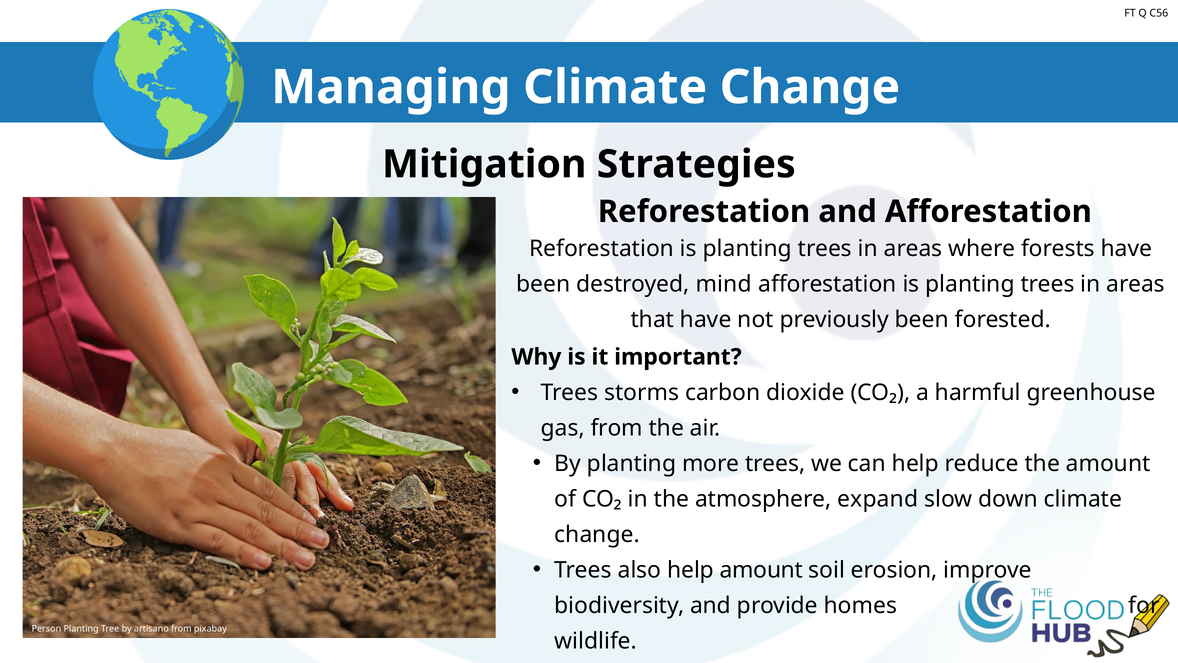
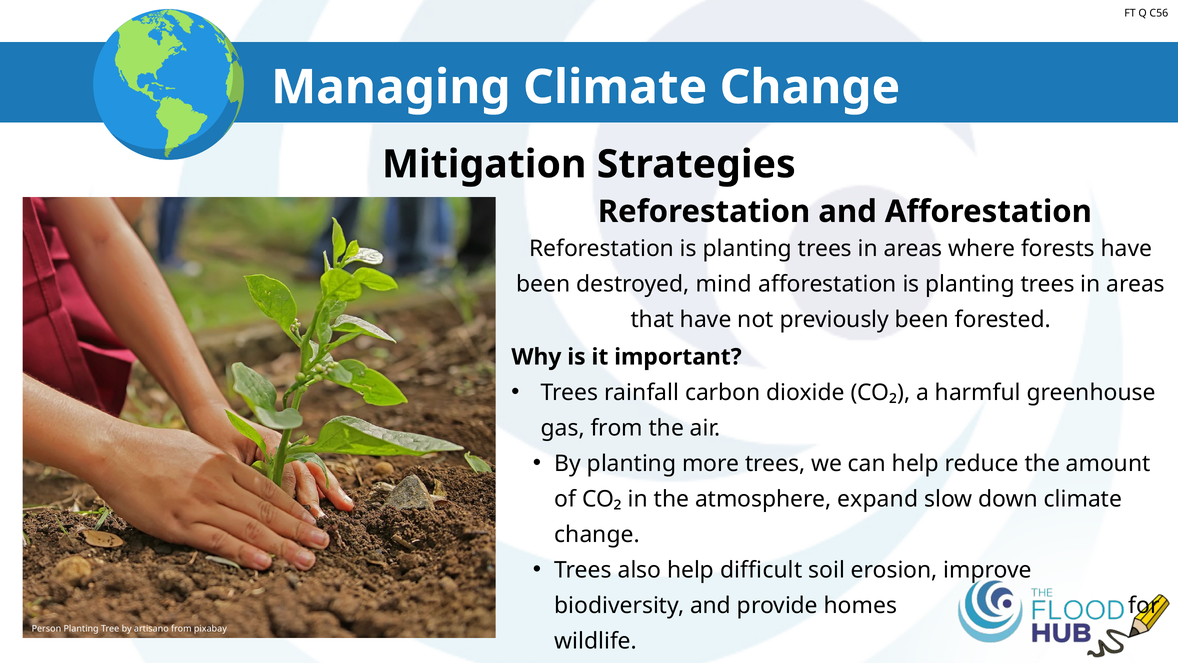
storms: storms -> rainfall (642, 392)
help amount: amount -> difficult (761, 570)
